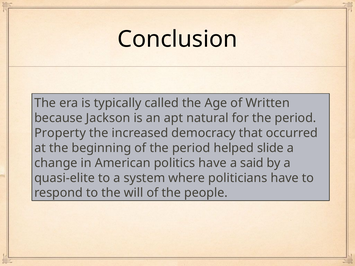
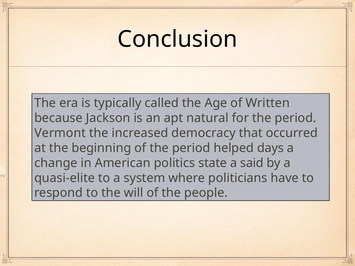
Property: Property -> Vermont (60, 133)
slide: slide -> days (270, 148)
politics have: have -> state (213, 163)
